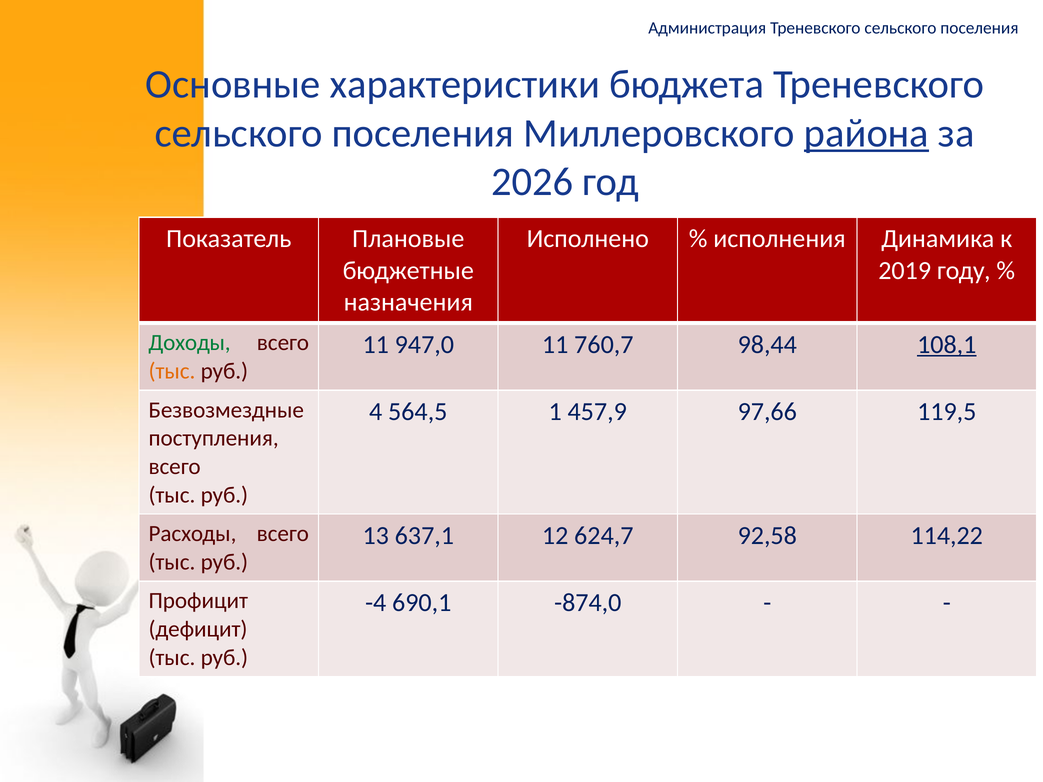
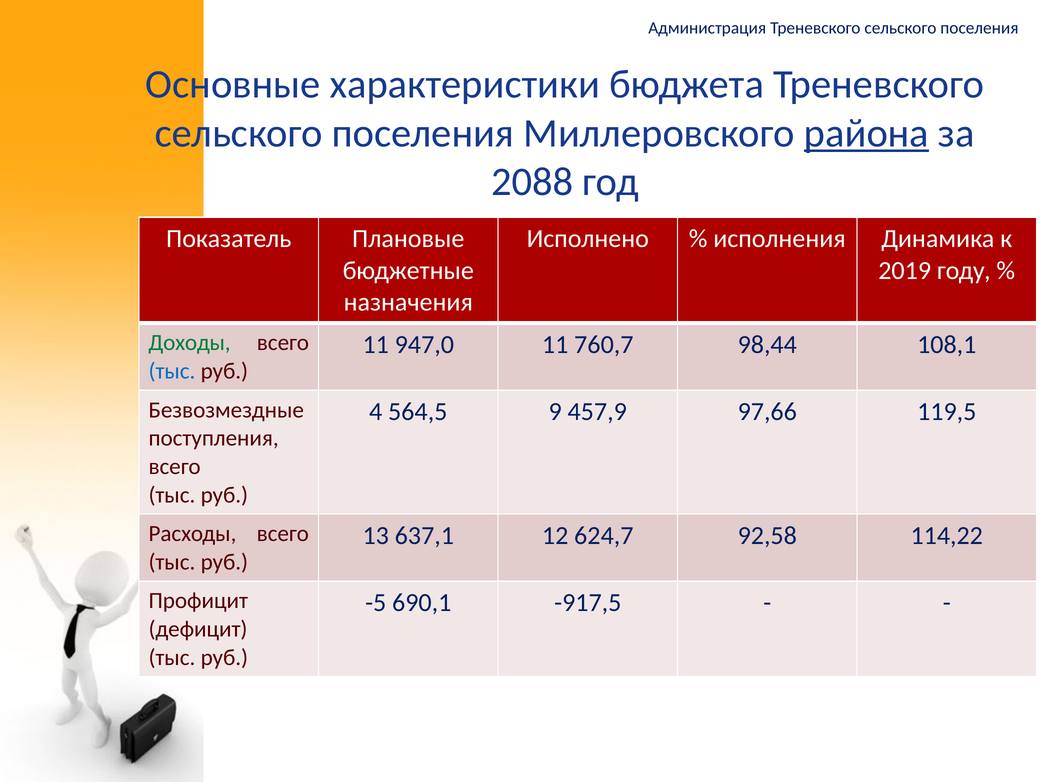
2026: 2026 -> 2088 (532, 182)
108,1 underline: present -> none (947, 345)
тыс colour: orange -> blue (172, 371)
1: 1 -> 9 (555, 412)
-4: -4 -> -5 (376, 603)
-874,0: -874,0 -> -917,5 (588, 603)
